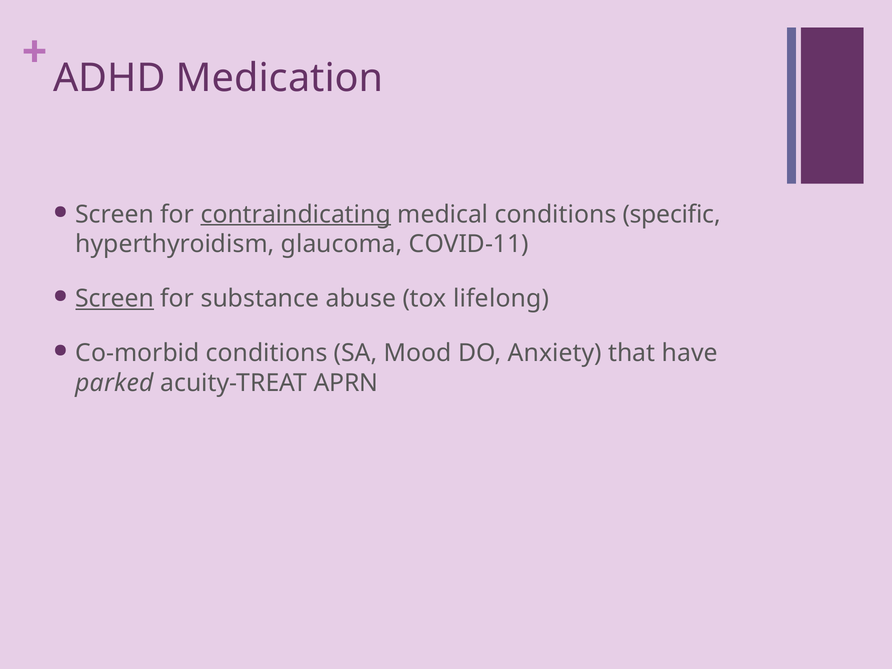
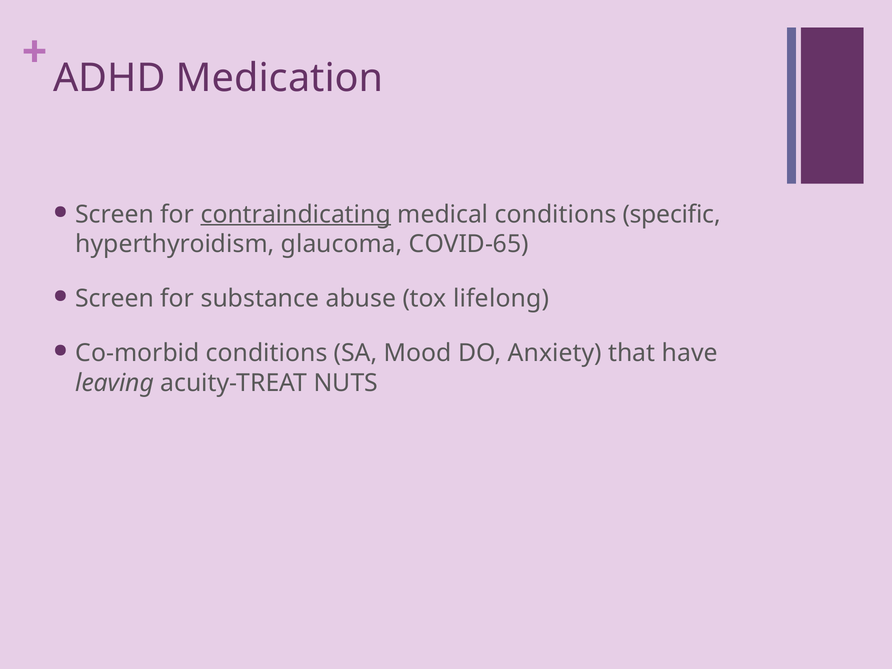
COVID-11: COVID-11 -> COVID-65 (469, 244)
Screen underline: present -> none (115, 299)
parked: parked -> leaving (115, 383)
APRN: APRN -> NUTS (346, 383)
